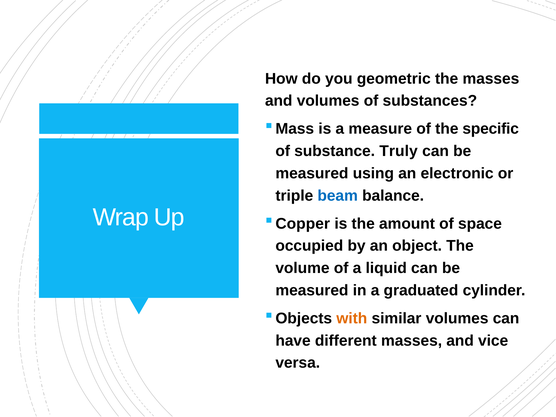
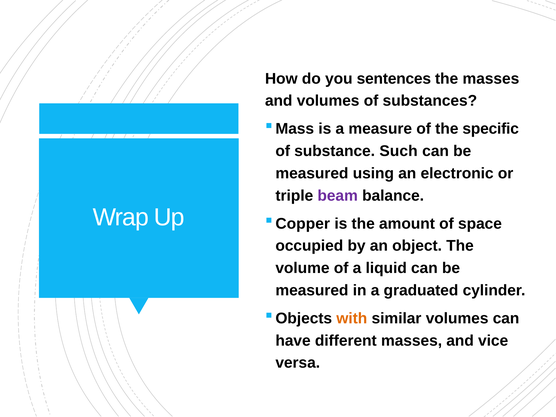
geometric: geometric -> sentences (394, 79)
Truly: Truly -> Such (399, 151)
beam colour: blue -> purple (338, 196)
